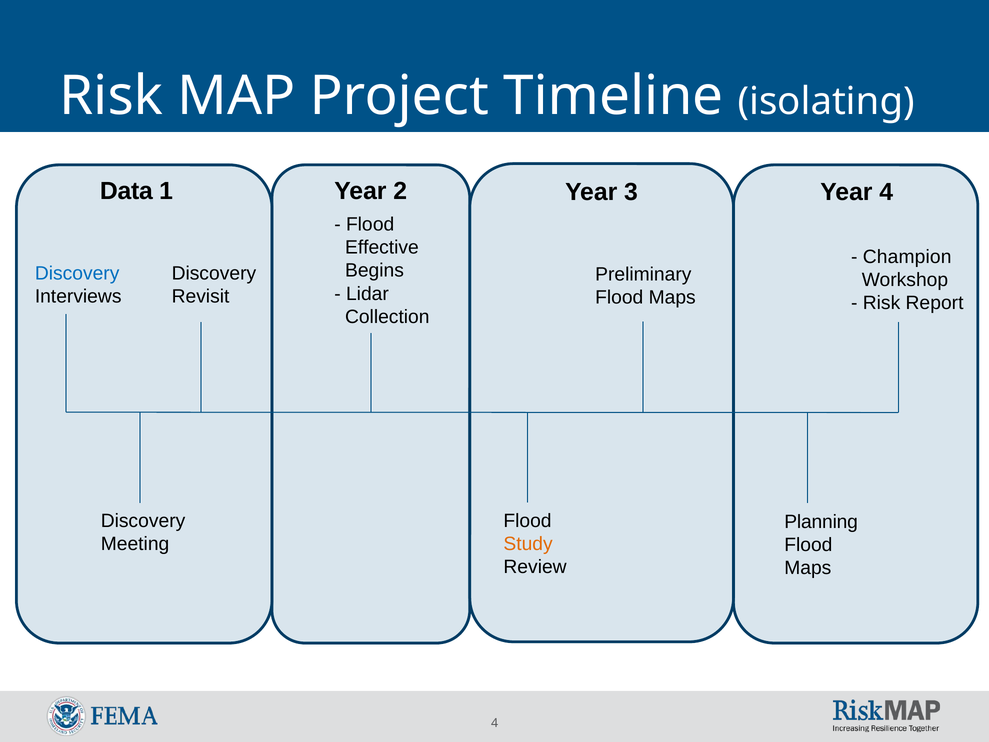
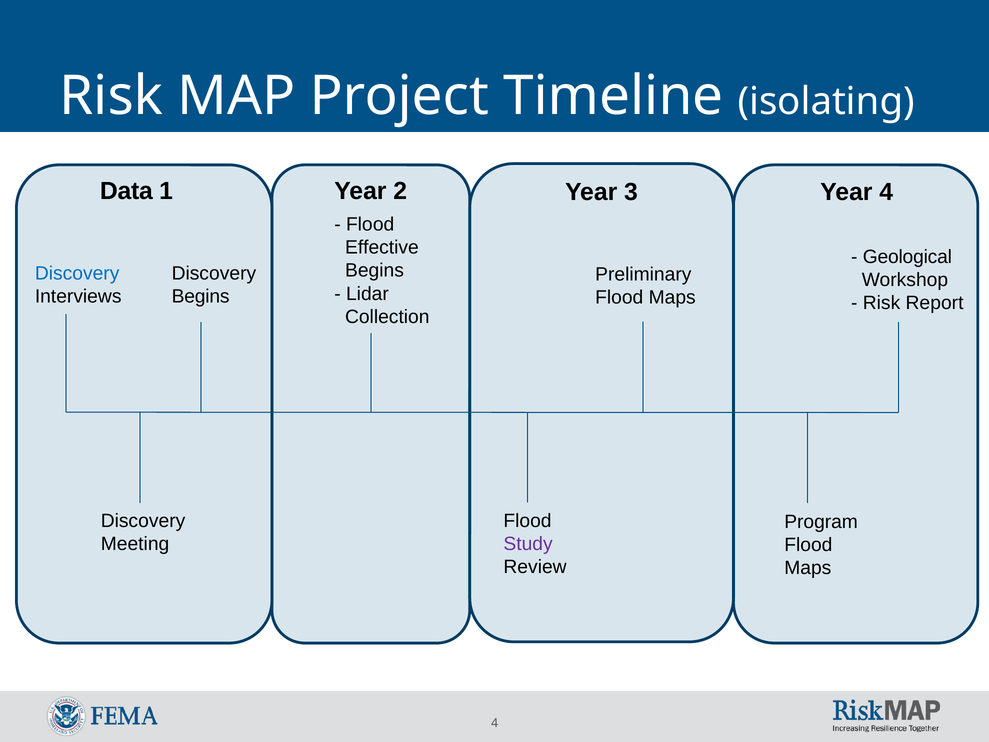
Champion: Champion -> Geological (907, 257)
Revisit: Revisit -> Begins (201, 296)
Planning: Planning -> Program (821, 522)
Study colour: orange -> purple (528, 544)
